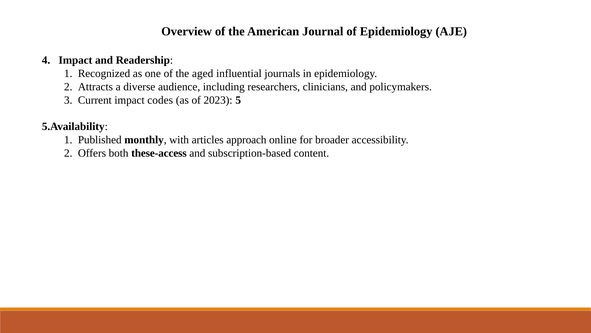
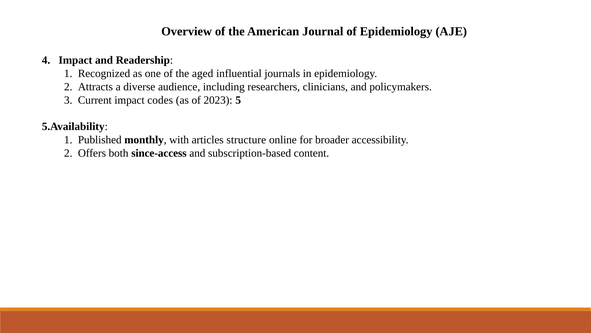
approach: approach -> structure (246, 140)
these-access: these-access -> since-access (159, 153)
